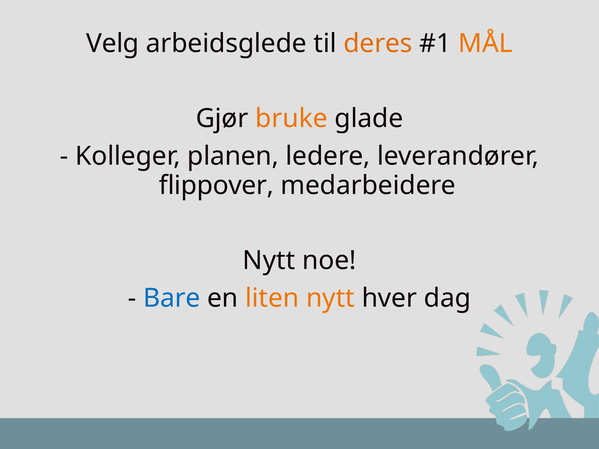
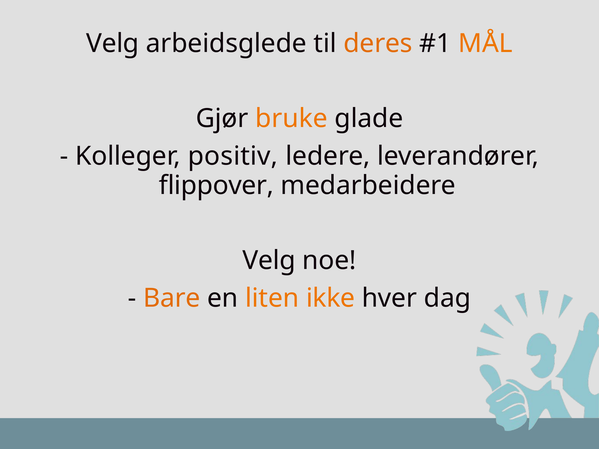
planen: planen -> positiv (233, 156)
Nytt: Nytt -> Velg (269, 261)
Bare colour: blue -> orange (172, 298)
liten nytt: nytt -> ikke (331, 298)
